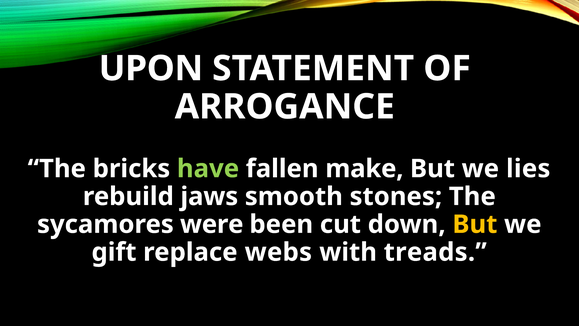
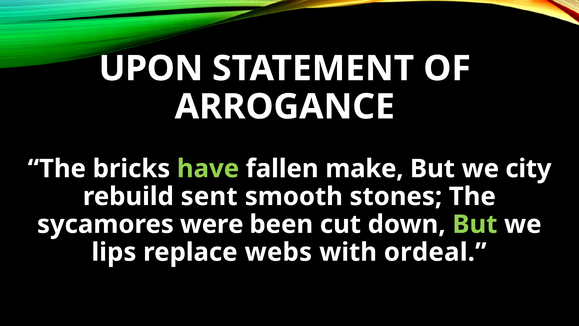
lies: lies -> city (528, 169)
jaws: jaws -> sent (209, 196)
But colour: yellow -> light green (475, 224)
gift: gift -> lips (114, 252)
treads: treads -> ordeal (435, 252)
